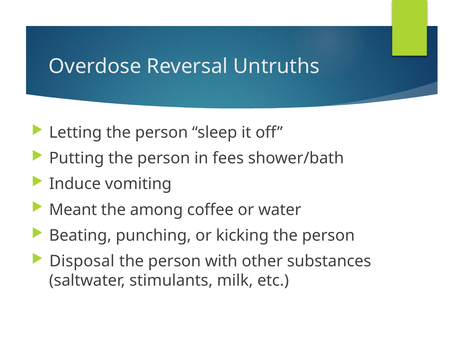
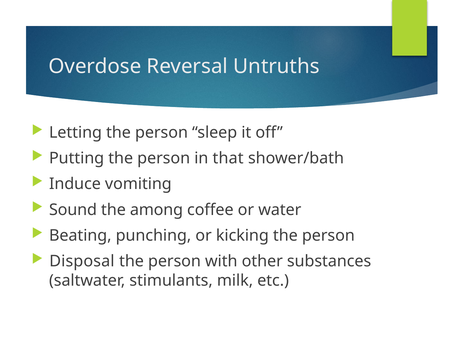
fees: fees -> that (228, 158)
Meant: Meant -> Sound (73, 210)
